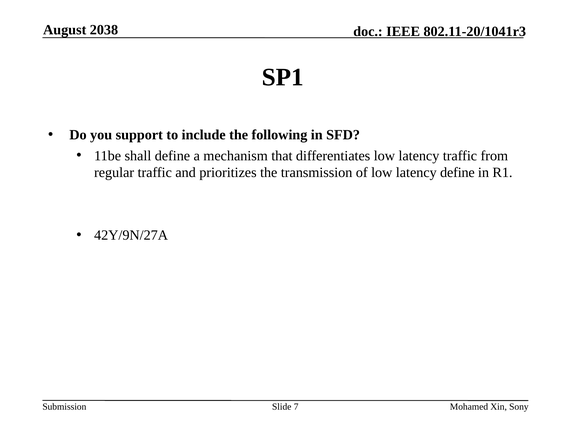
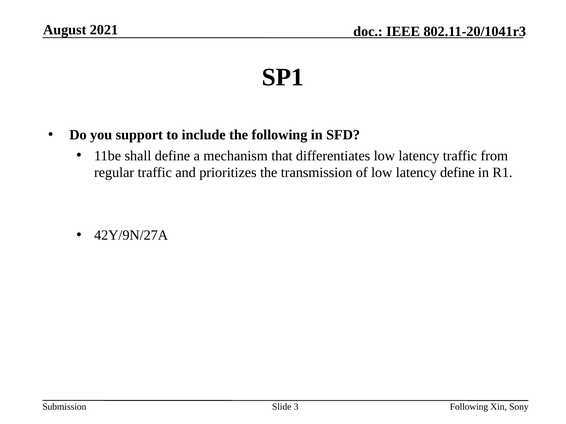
2038: 2038 -> 2021 (104, 30)
7: 7 -> 3 (296, 407)
Mohamed: Mohamed -> Following (469, 407)
